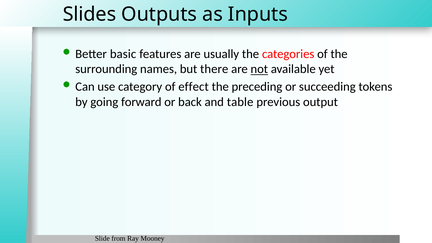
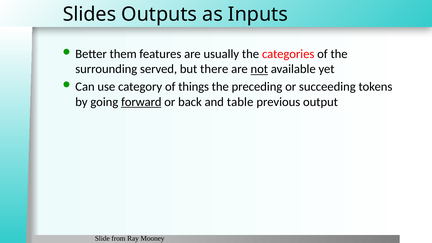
basic: basic -> them (123, 54)
names: names -> served (159, 69)
effect: effect -> things (194, 87)
forward underline: none -> present (141, 102)
